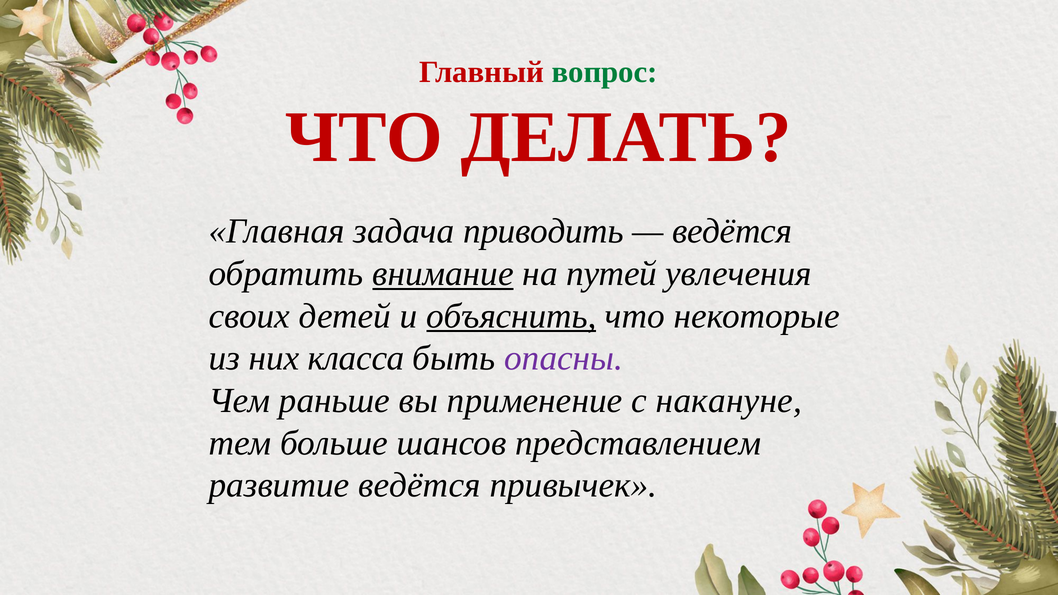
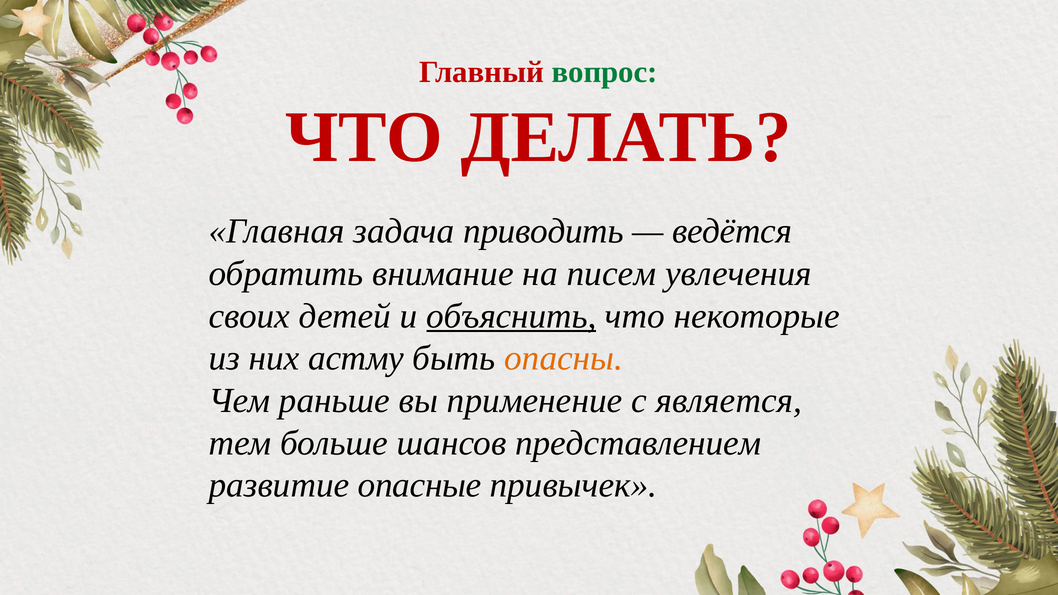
внимание underline: present -> none (443, 274)
путей: путей -> писем (611, 274)
класса: класса -> астму (356, 358)
опасны colour: purple -> orange (564, 358)
накануне: накануне -> является (729, 401)
развитие ведётся: ведётся -> опасные (420, 485)
